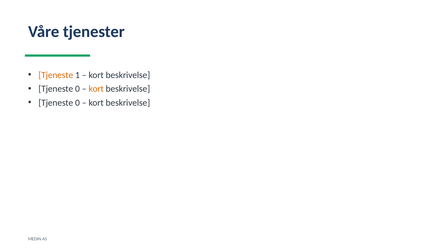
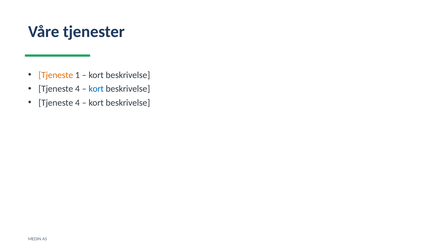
0: 0 -> 4 (77, 89)
kort colour: orange -> blue (96, 89)
0: 0 -> 4 (77, 103)
